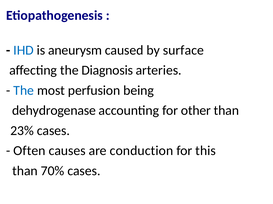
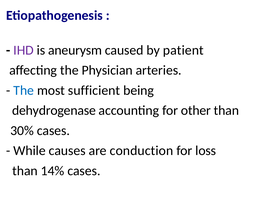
IHD colour: blue -> purple (24, 50)
surface: surface -> patient (183, 50)
Diagnosis: Diagnosis -> Physician (107, 71)
perfusion: perfusion -> sufficient (94, 91)
23%: 23% -> 30% (22, 131)
Often: Often -> While (30, 151)
this: this -> loss (206, 151)
70%: 70% -> 14% (53, 171)
